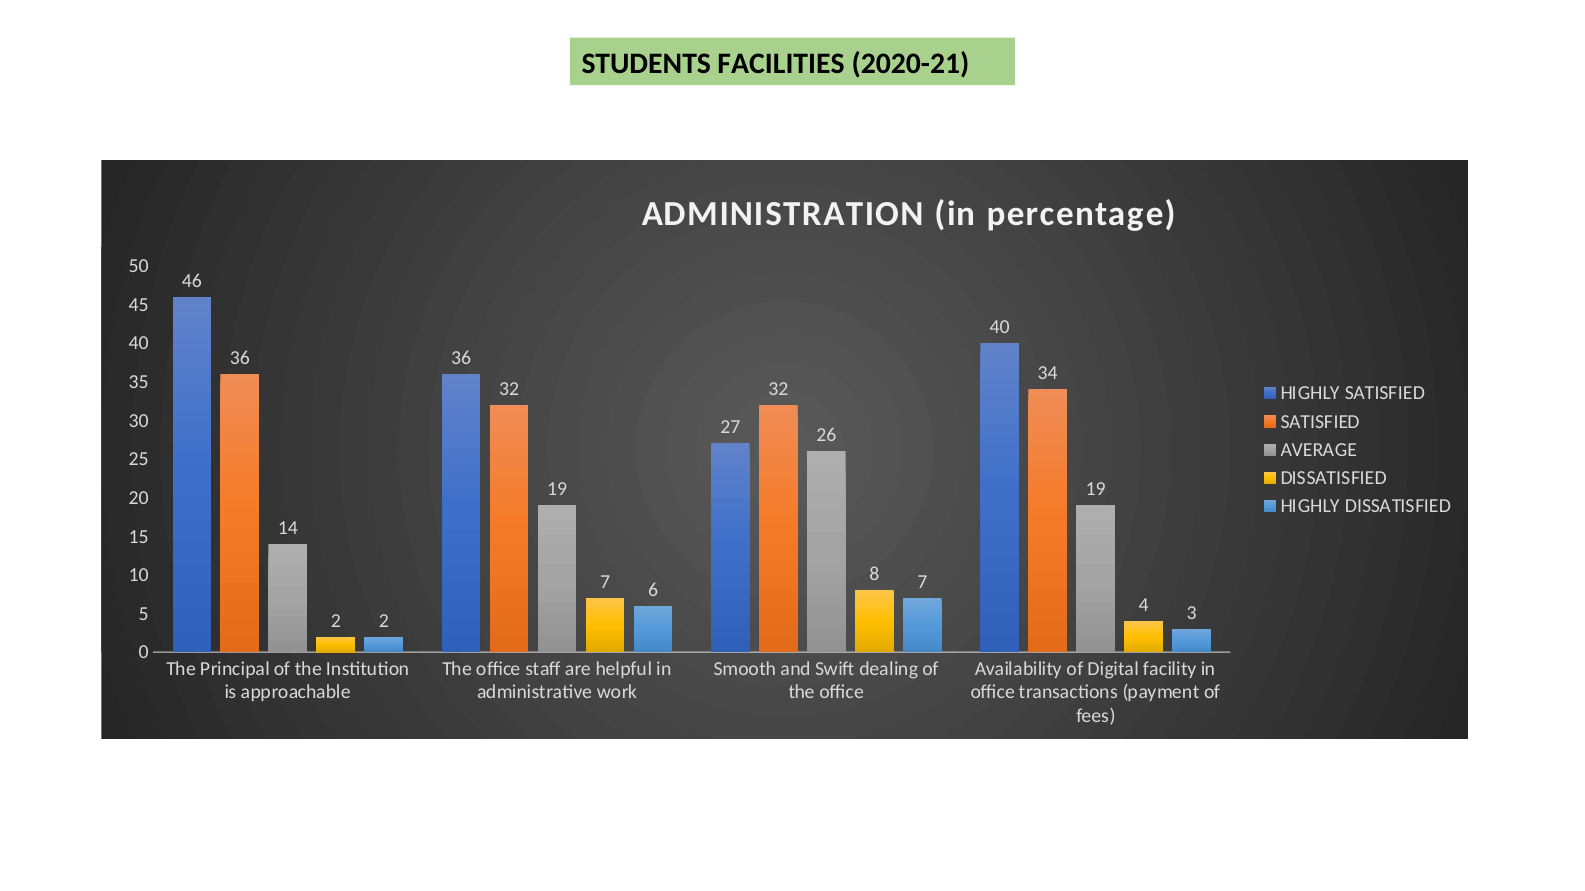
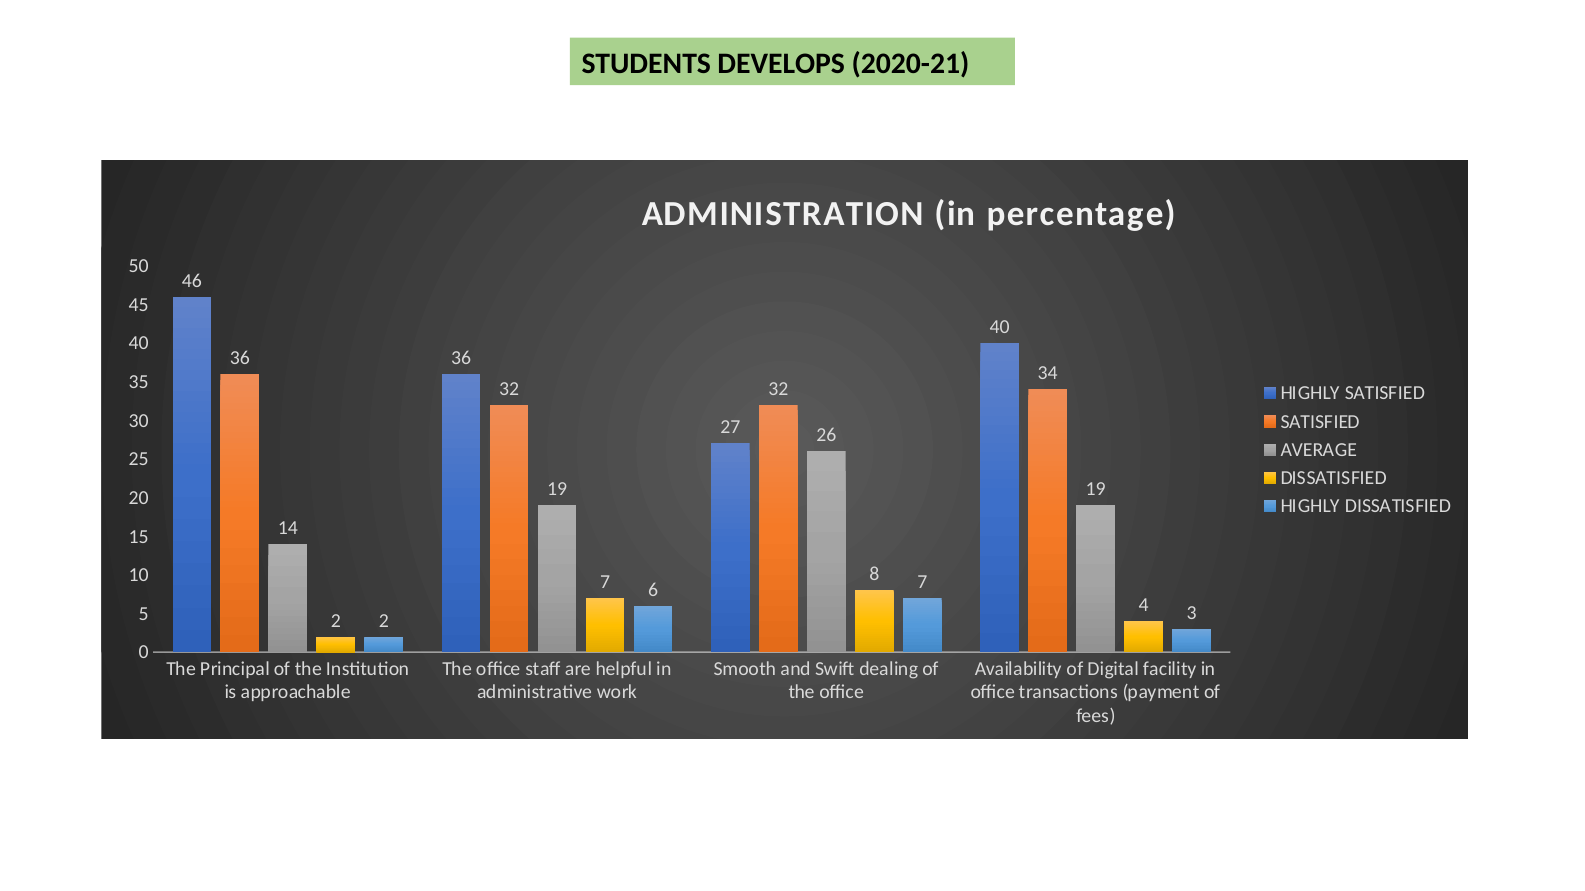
FACILITIES: FACILITIES -> DEVELOPS (781, 64)
